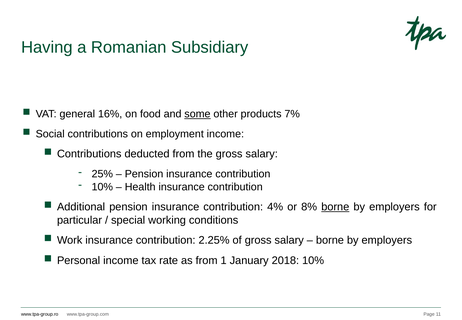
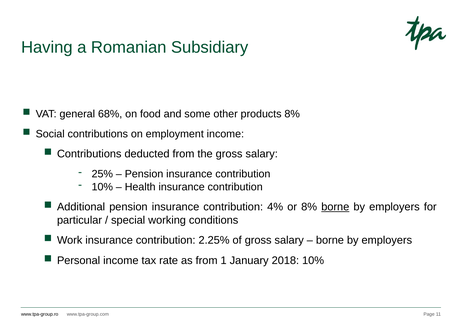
16%: 16% -> 68% (110, 114)
some underline: present -> none (197, 114)
products 7%: 7% -> 8% (292, 114)
